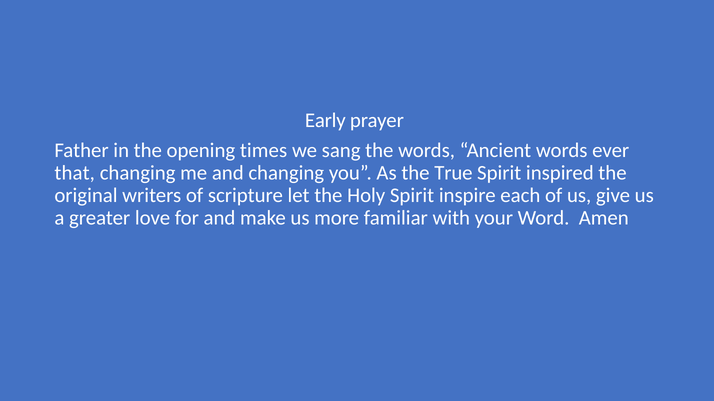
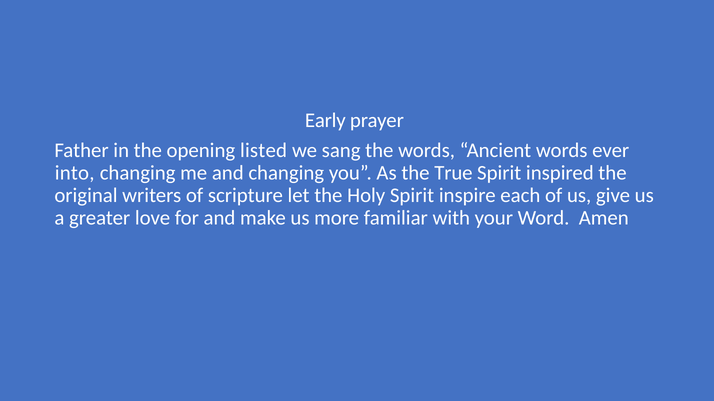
times: times -> listed (264, 151)
that: that -> into (75, 173)
